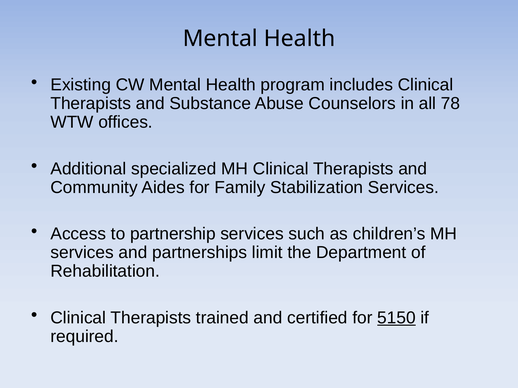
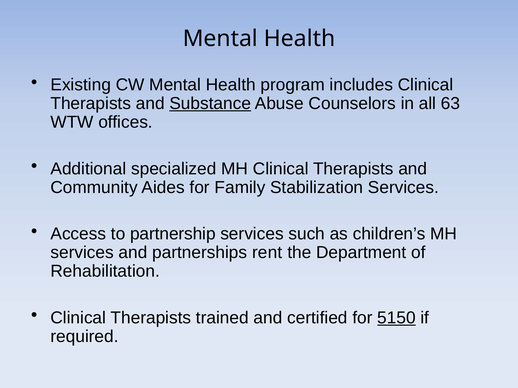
Substance underline: none -> present (210, 104)
78: 78 -> 63 (451, 104)
limit: limit -> rent (267, 253)
